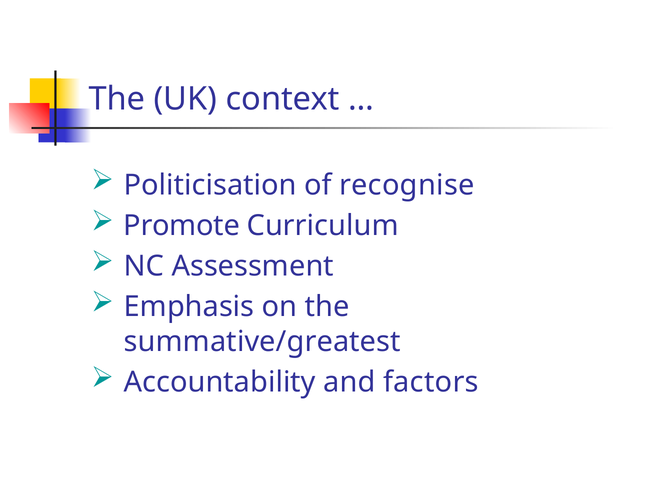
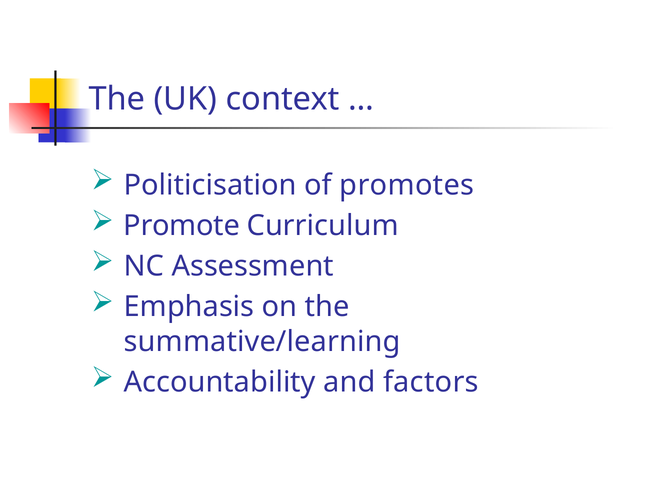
recognise: recognise -> promotes (407, 185)
summative/greatest: summative/greatest -> summative/learning (262, 342)
